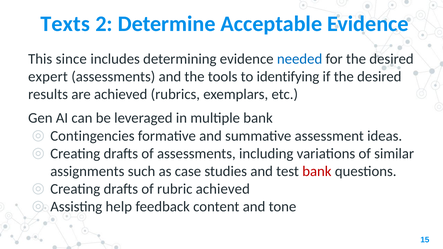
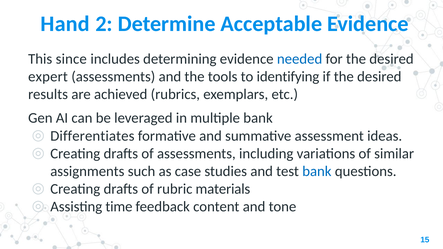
Texts: Texts -> Hand (65, 24)
Contingencies: Contingencies -> Differentiates (92, 136)
bank colour: red -> blue (317, 171)
rubric achieved: achieved -> materials (223, 189)
help: help -> time (119, 207)
